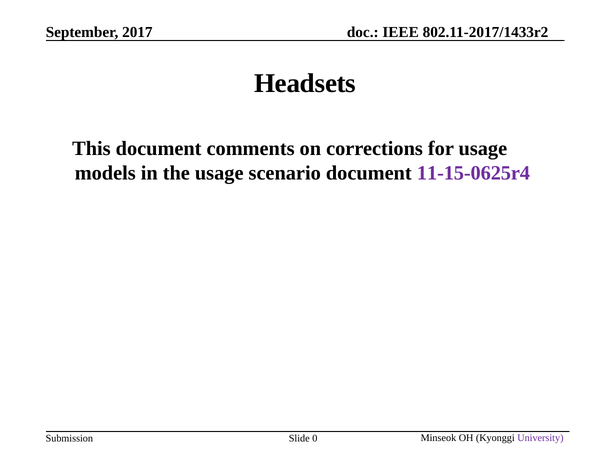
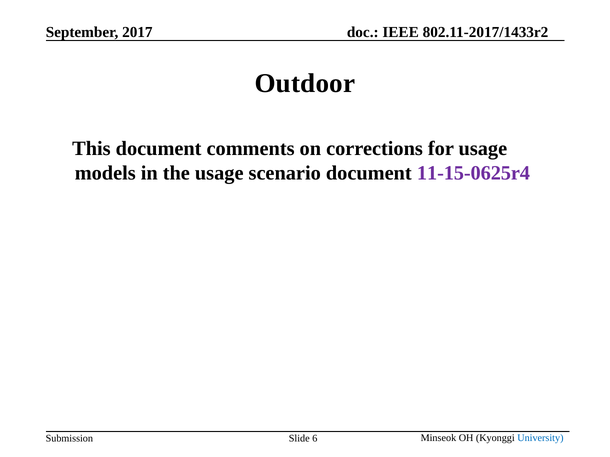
Headsets: Headsets -> Outdoor (305, 83)
University colour: purple -> blue (540, 439)
0: 0 -> 6 (315, 439)
